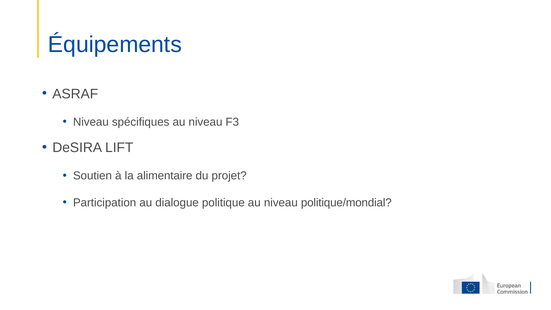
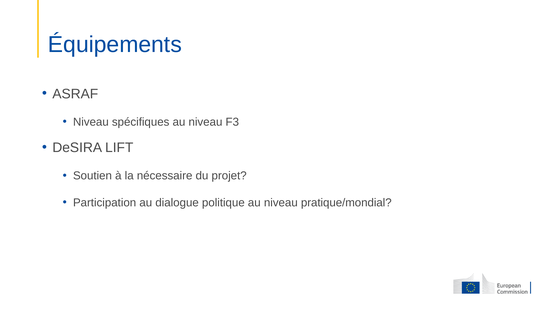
alimentaire: alimentaire -> nécessaire (165, 176)
politique/mondial: politique/mondial -> pratique/mondial (346, 203)
